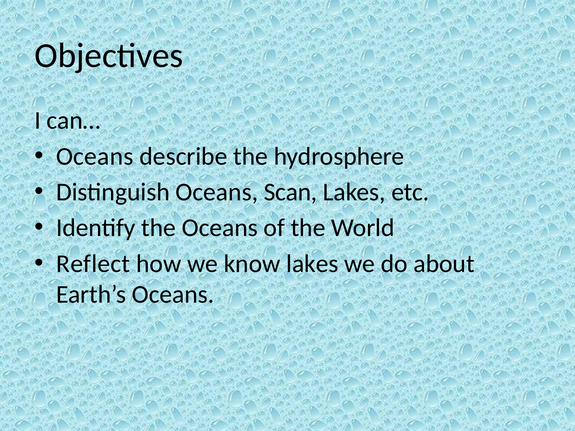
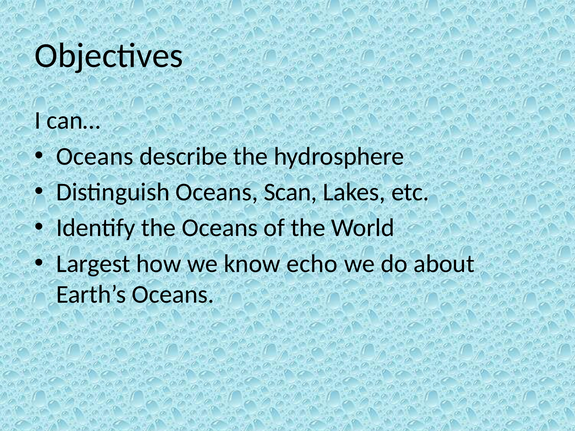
Reflect: Reflect -> Largest (93, 264)
know lakes: lakes -> echo (312, 264)
